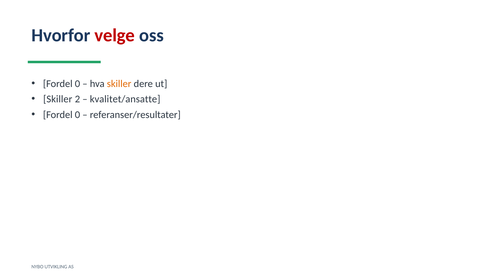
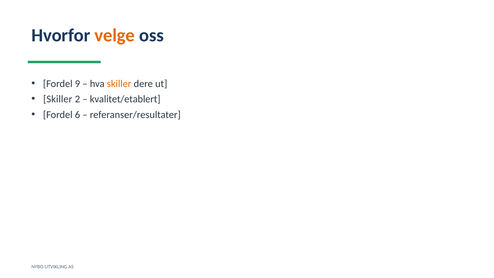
velge colour: red -> orange (115, 35)
0: 0 -> 9 (77, 84)
kvalitet/ansatte: kvalitet/ansatte -> kvalitet/etablert (125, 99)
0: 0 -> 6 (77, 115)
